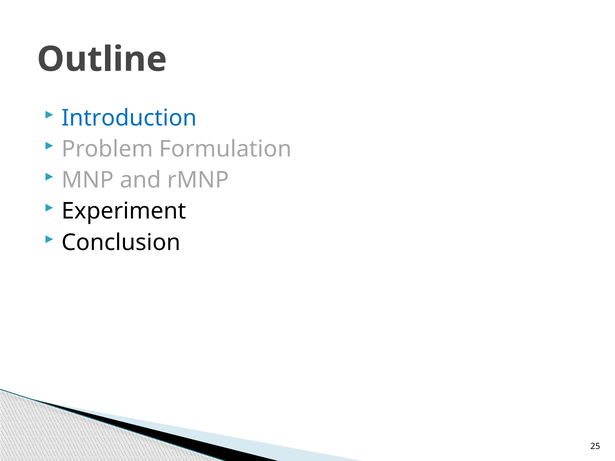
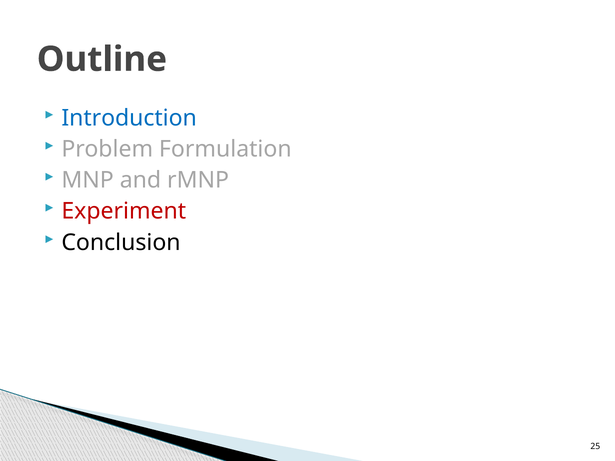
Experiment colour: black -> red (124, 211)
